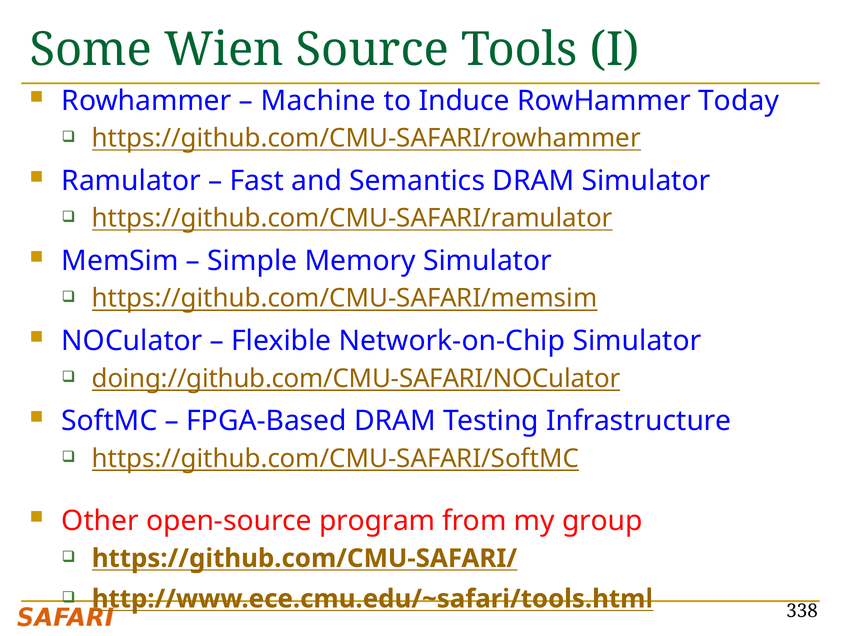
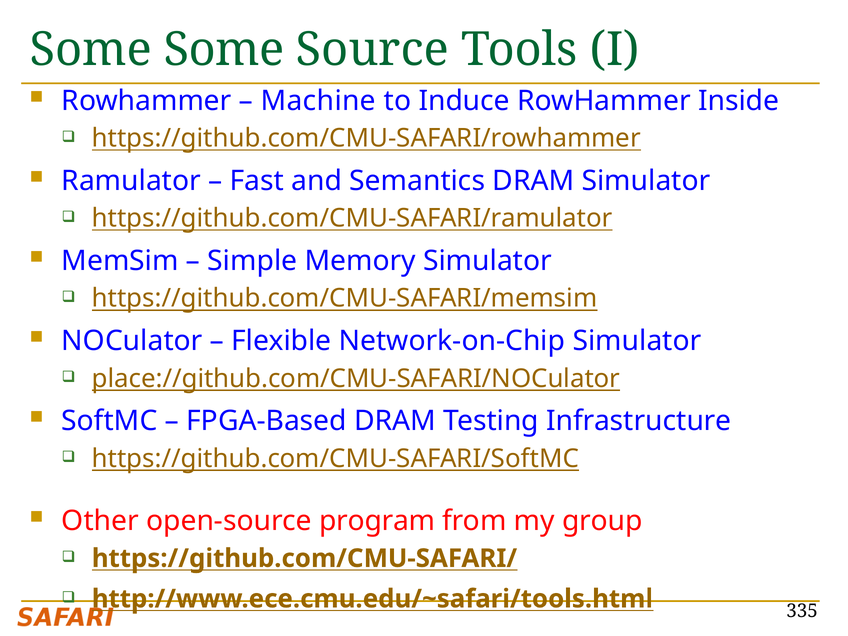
Some Wien: Wien -> Some (224, 50)
Today: Today -> Inside (739, 101)
doing://github.com/CMU-SAFARI/NOCulator: doing://github.com/CMU-SAFARI/NOCulator -> place://github.com/CMU-SAFARI/NOCulator (356, 378)
338: 338 -> 335 (802, 611)
